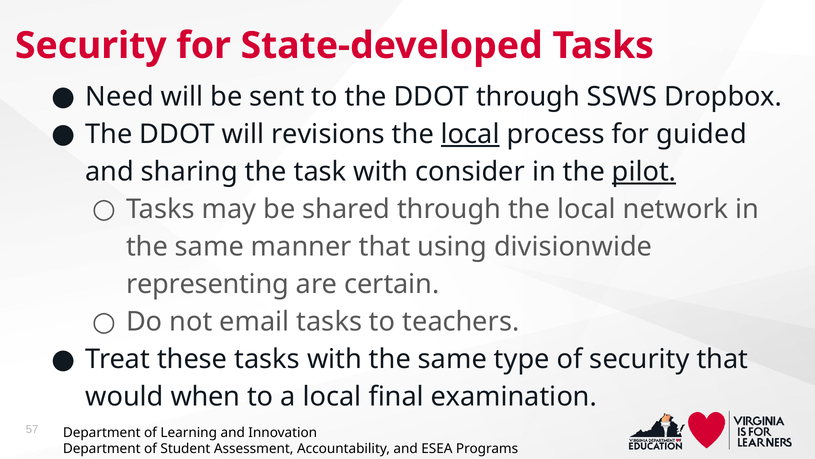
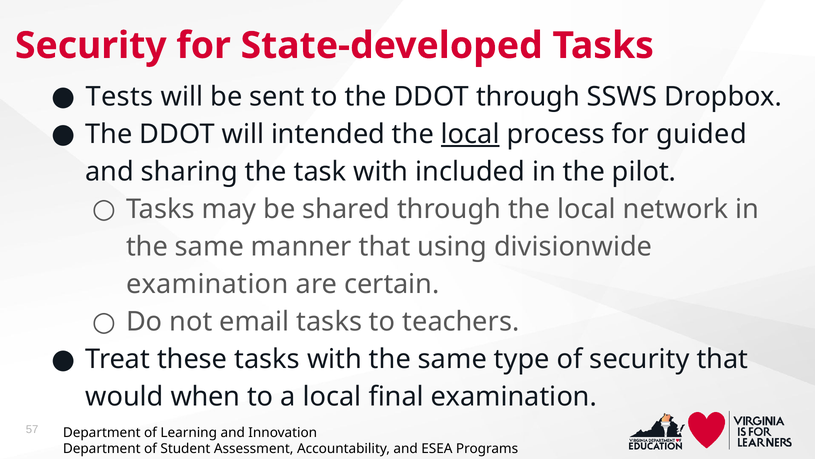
Need: Need -> Tests (119, 97)
revisions: revisions -> intended (328, 134)
consider: consider -> included (470, 172)
pilot underline: present -> none (644, 172)
representing: representing -> examination (207, 284)
